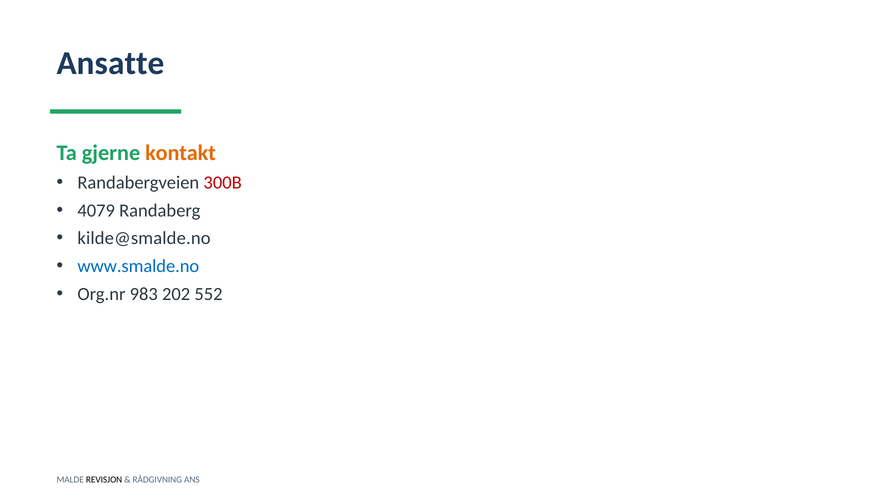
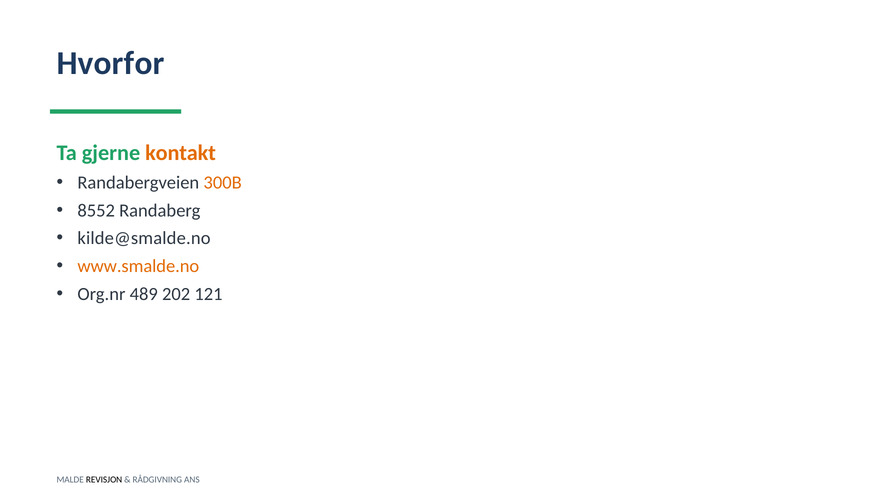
Ansatte: Ansatte -> Hvorfor (111, 63)
300B colour: red -> orange (223, 183)
4079: 4079 -> 8552 (96, 211)
www.smalde.no colour: blue -> orange (138, 266)
983: 983 -> 489 (144, 294)
552: 552 -> 121 (209, 294)
